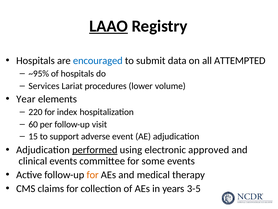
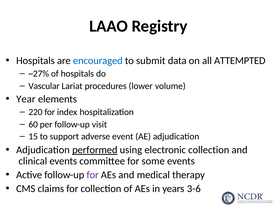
LAAO underline: present -> none (109, 26)
~95%: ~95% -> ~27% (39, 73)
Services: Services -> Vascular (44, 86)
electronic approved: approved -> collection (209, 150)
for colour: orange -> purple (93, 174)
3-5: 3-5 -> 3-6 (194, 188)
